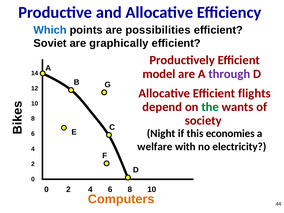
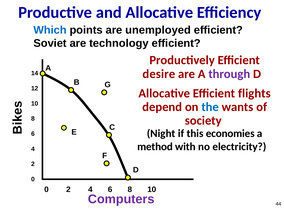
possibilities: possibilities -> unemployed (158, 30)
graphically: graphically -> technology (119, 43)
model: model -> desire (159, 74)
the colour: green -> blue (210, 107)
welfare: welfare -> method (155, 147)
Computers colour: orange -> purple (121, 199)
